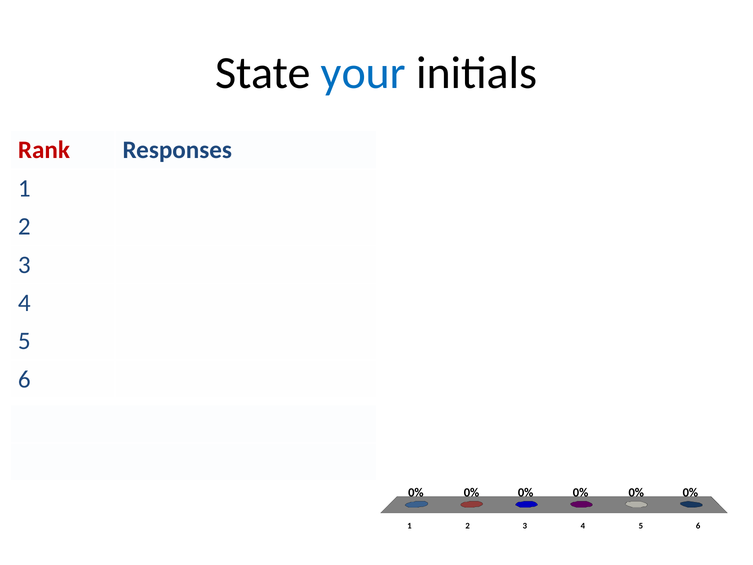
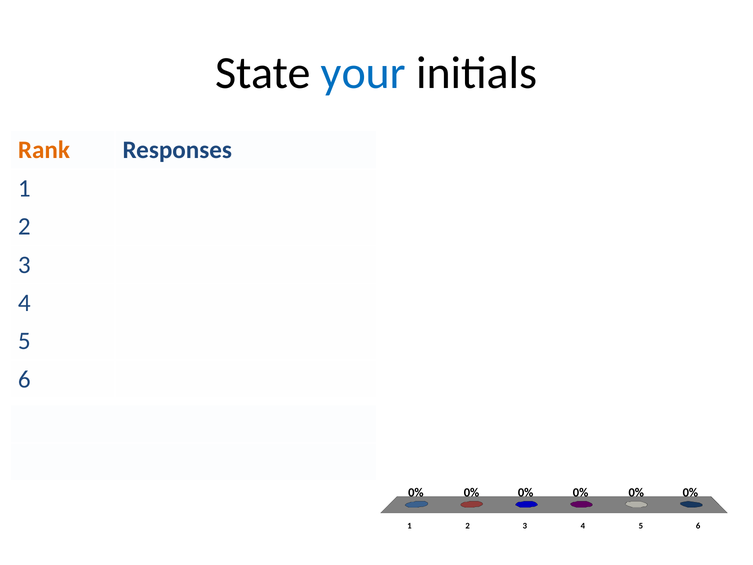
Rank colour: red -> orange (44, 150)
